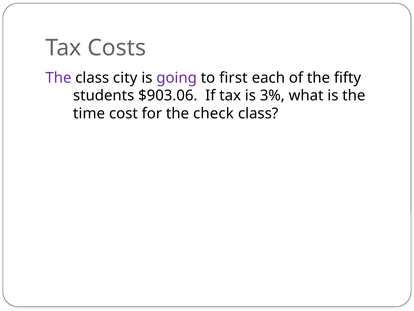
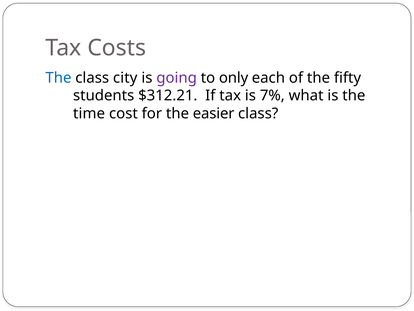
The colour: purple -> blue (58, 78)
first: first -> only (234, 78)
$903.06: $903.06 -> $312.21 (168, 96)
3%: 3% -> 7% (272, 96)
check: check -> easier (214, 113)
